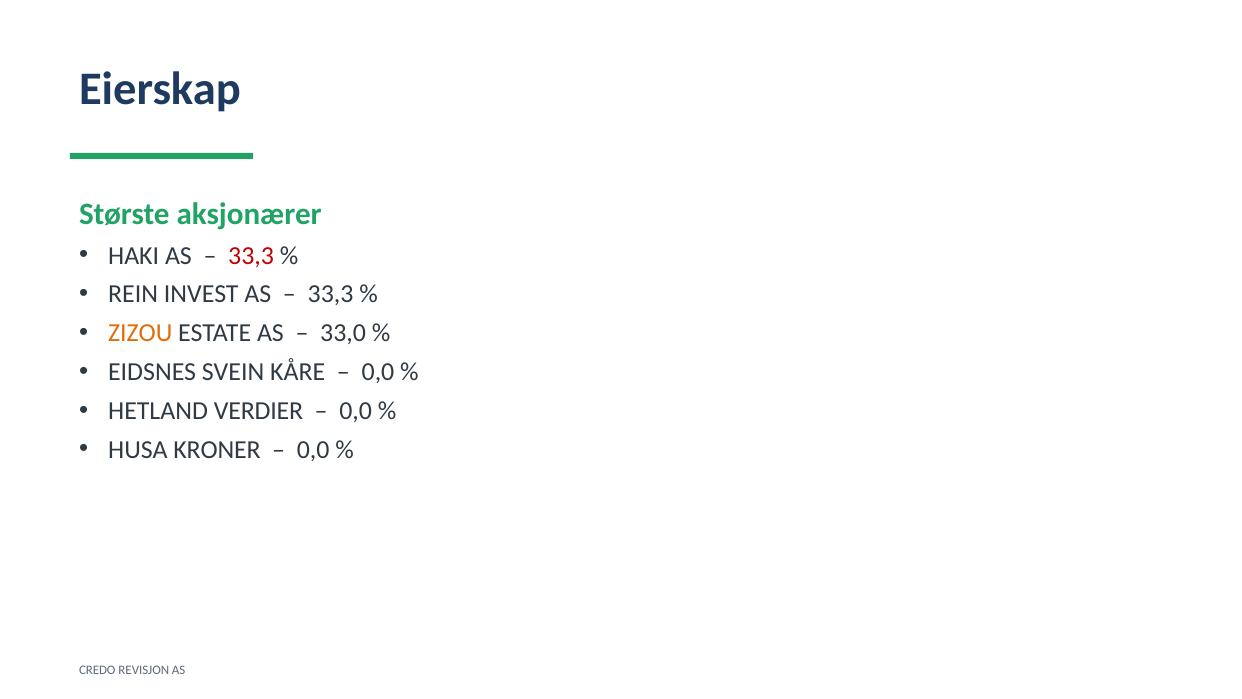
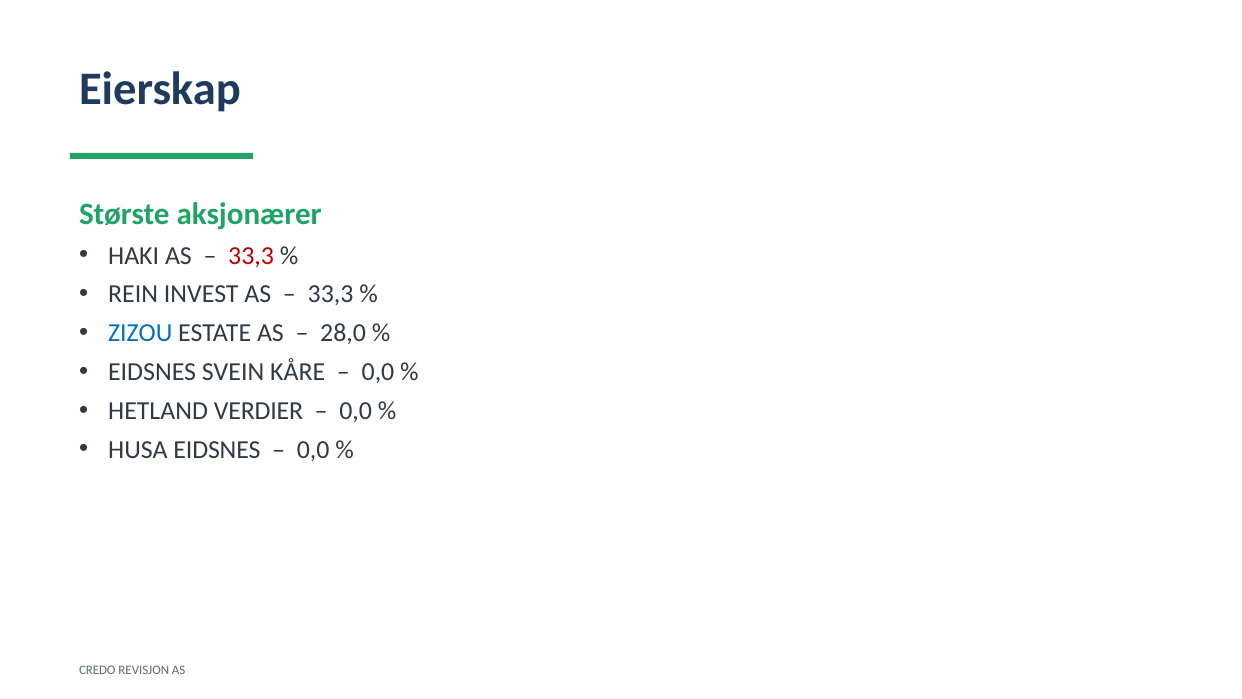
ZIZOU colour: orange -> blue (140, 333)
33,0: 33,0 -> 28,0 (343, 333)
HUSA KRONER: KRONER -> EIDSNES (217, 450)
